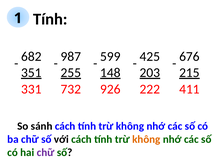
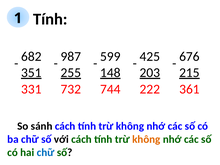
926: 926 -> 744 (110, 89)
411: 411 -> 361 (189, 89)
chữ colour: purple -> blue (46, 152)
